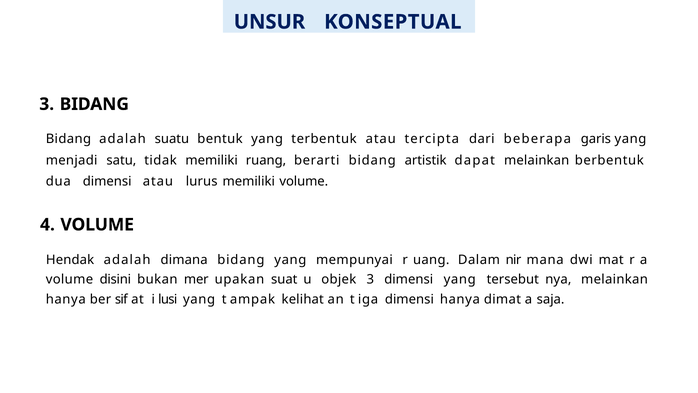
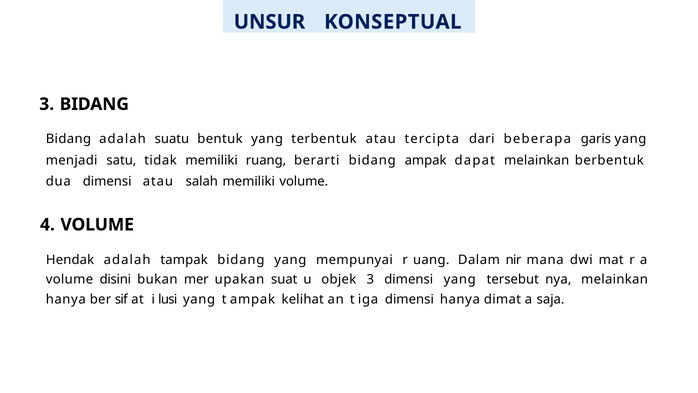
bidang artistik: artistik -> ampak (426, 160)
lurus: lurus -> salah (202, 181)
dimana: dimana -> tampak (184, 260)
